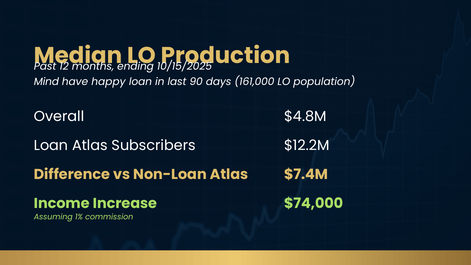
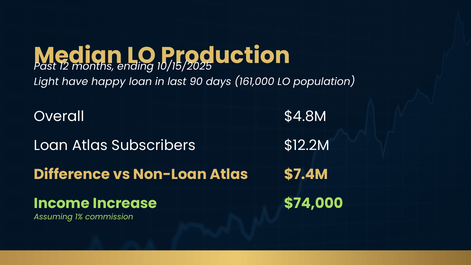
Mind: Mind -> Light (46, 82)
